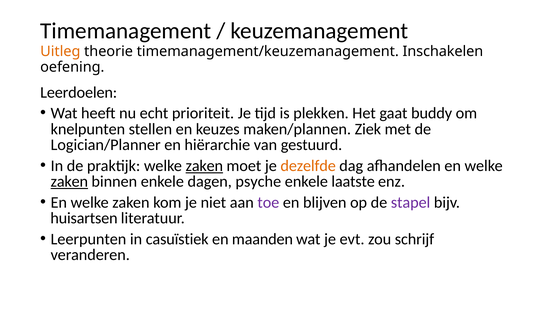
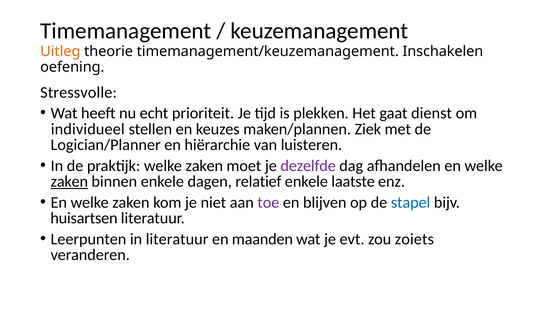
Leerdoelen: Leerdoelen -> Stressvolle (79, 92)
buddy: buddy -> dienst (432, 113)
knelpunten: knelpunten -> individueel (88, 129)
gestuurd: gestuurd -> luisteren (311, 145)
zaken underline: present -> none (204, 166)
dezelfde colour: orange -> purple (308, 166)
psyche: psyche -> relatief (258, 182)
stapel colour: purple -> blue (411, 203)
in casuïstiek: casuïstiek -> literatuur (177, 239)
schrijf: schrijf -> zoiets (414, 239)
